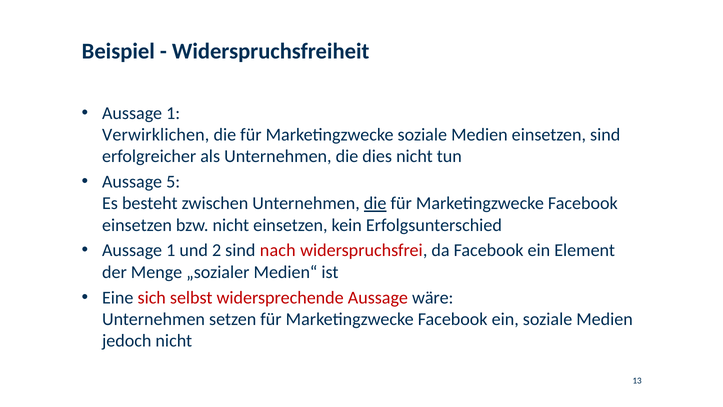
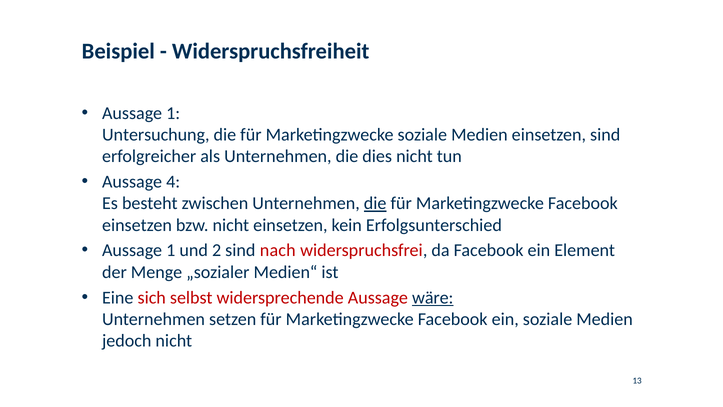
Verwirklichen: Verwirklichen -> Untersuchung (156, 135)
5: 5 -> 4 (173, 182)
wäre underline: none -> present (433, 297)
